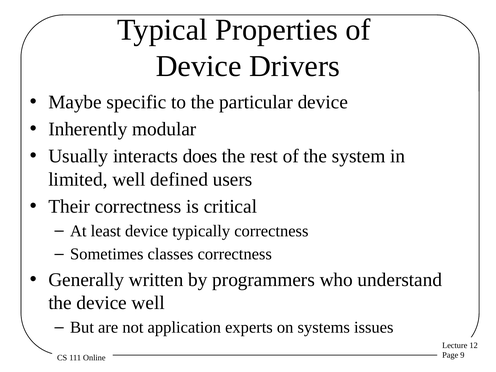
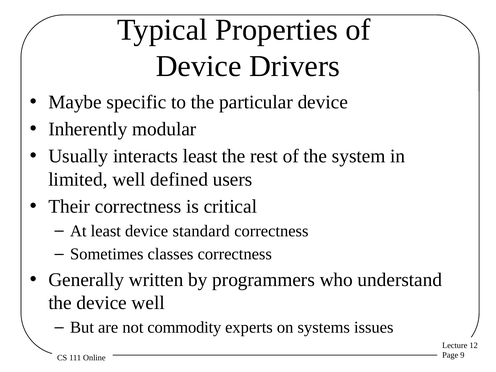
interacts does: does -> least (200, 156)
typically: typically -> standard (201, 231)
application: application -> commodity (184, 328)
